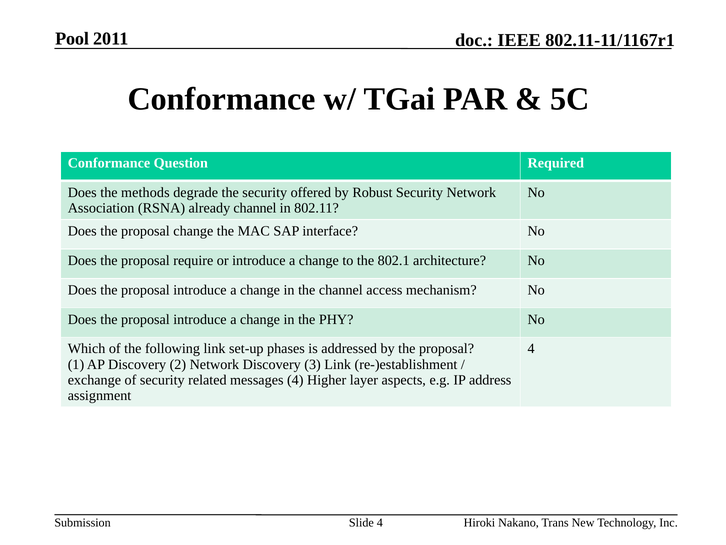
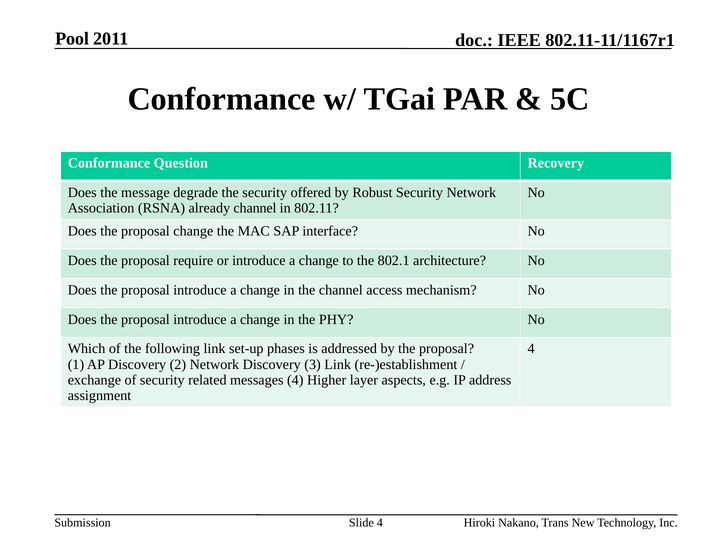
Required: Required -> Recovery (556, 163)
methods: methods -> message (145, 192)
